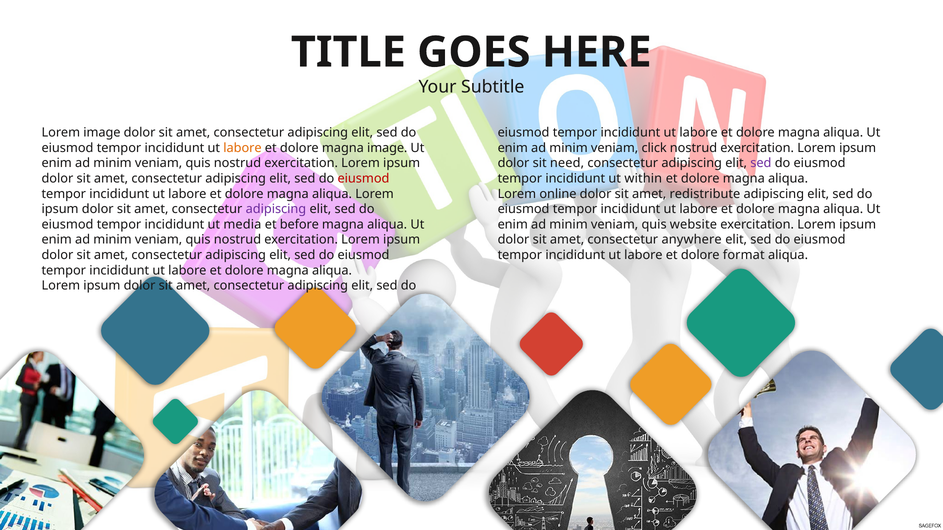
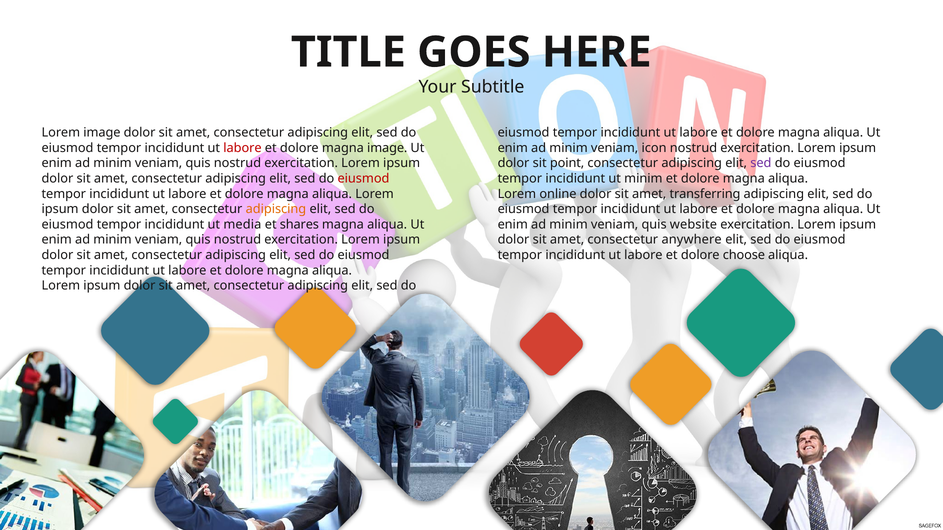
labore colour: orange -> red (242, 148)
click: click -> icon (654, 148)
need: need -> point (567, 163)
ut within: within -> minim (643, 179)
redistribute: redistribute -> transferring (705, 194)
adipiscing colour: purple -> orange (276, 209)
before: before -> shares (299, 225)
format: format -> choose (744, 255)
